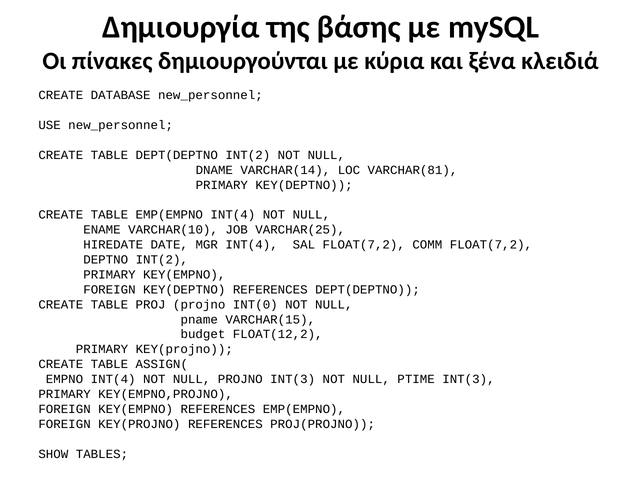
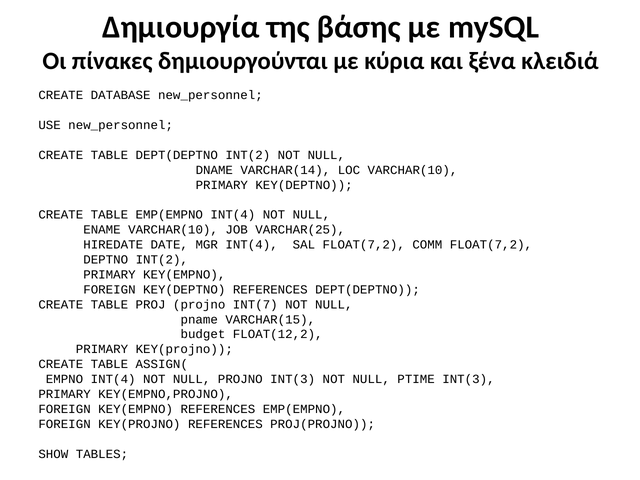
LOC VARCHAR(81: VARCHAR(81 -> VARCHAR(10 (413, 170)
INT(0: INT(0 -> INT(7 (255, 304)
